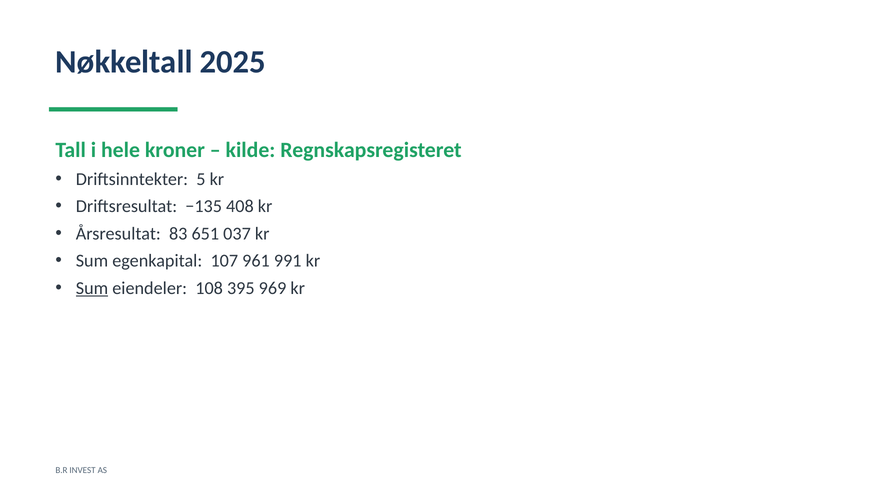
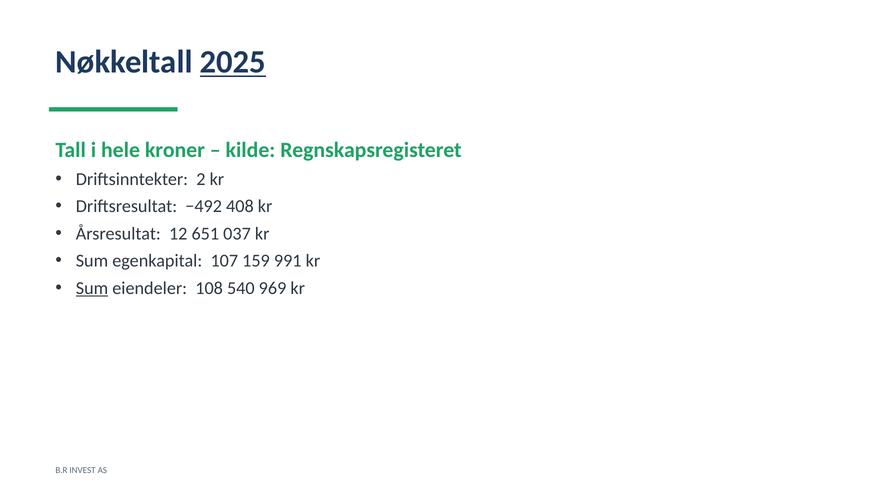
2025 underline: none -> present (233, 62)
5: 5 -> 2 (201, 179)
−135: −135 -> −492 (204, 206)
83: 83 -> 12 (178, 234)
961: 961 -> 159 (256, 261)
395: 395 -> 540 (241, 288)
